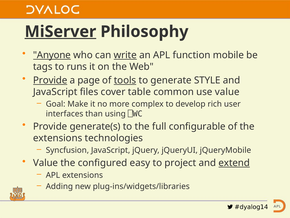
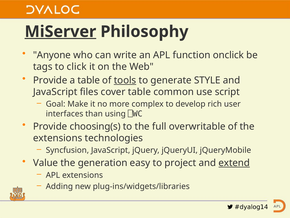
Anyone underline: present -> none (52, 55)
write underline: present -> none (125, 55)
mobile: mobile -> onclick (228, 55)
runs: runs -> click (77, 67)
Provide underline: present -> none (50, 80)
a page: page -> table (89, 80)
use value: value -> script (227, 92)
generate(s: generate(s -> choosing(s (95, 126)
configurable: configurable -> overwritable (197, 126)
configured: configured -> generation (103, 163)
